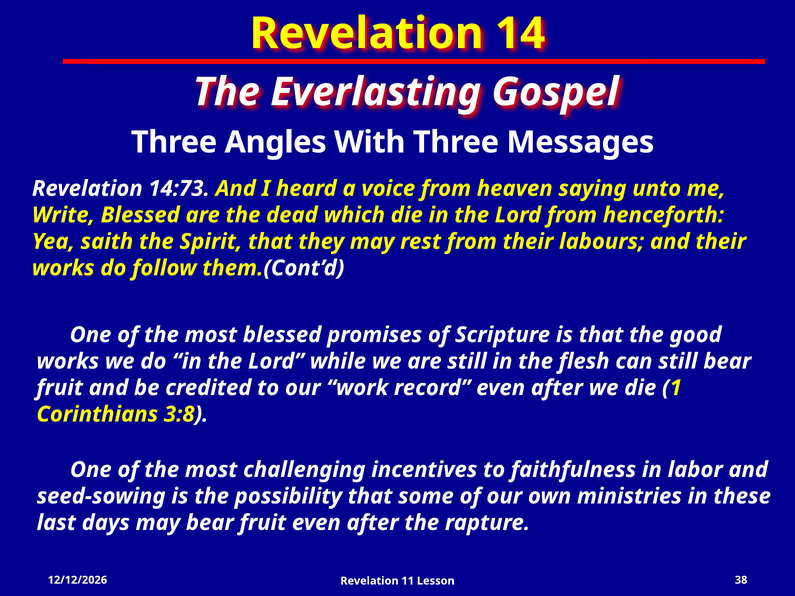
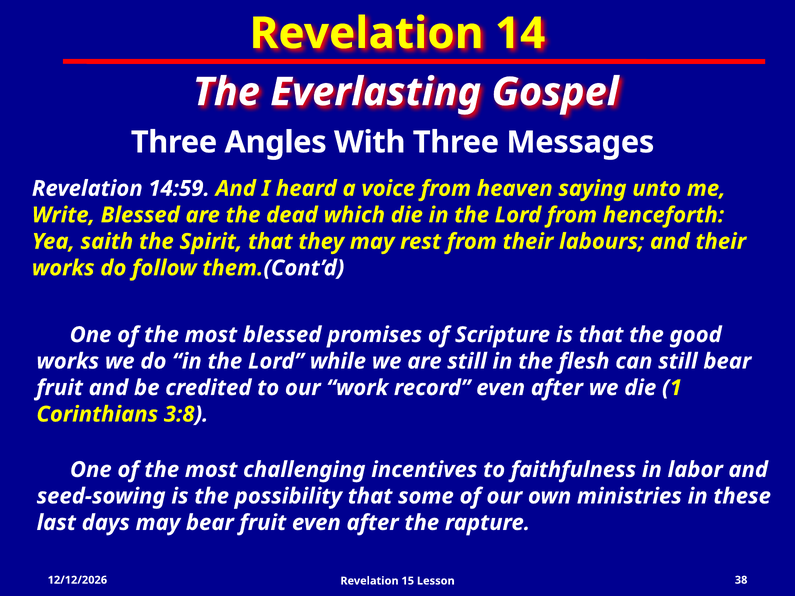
14:73: 14:73 -> 14:59 (179, 189)
11: 11 -> 15 (408, 581)
